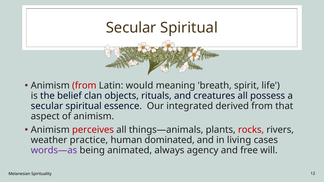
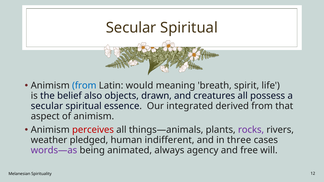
from colour: red -> blue (84, 86)
clan: clan -> also (93, 96)
rituals: rituals -> drawn (156, 96)
rocks colour: red -> purple (251, 130)
practice: practice -> pledged (89, 140)
dominated: dominated -> indifferent (170, 140)
living: living -> three (239, 140)
